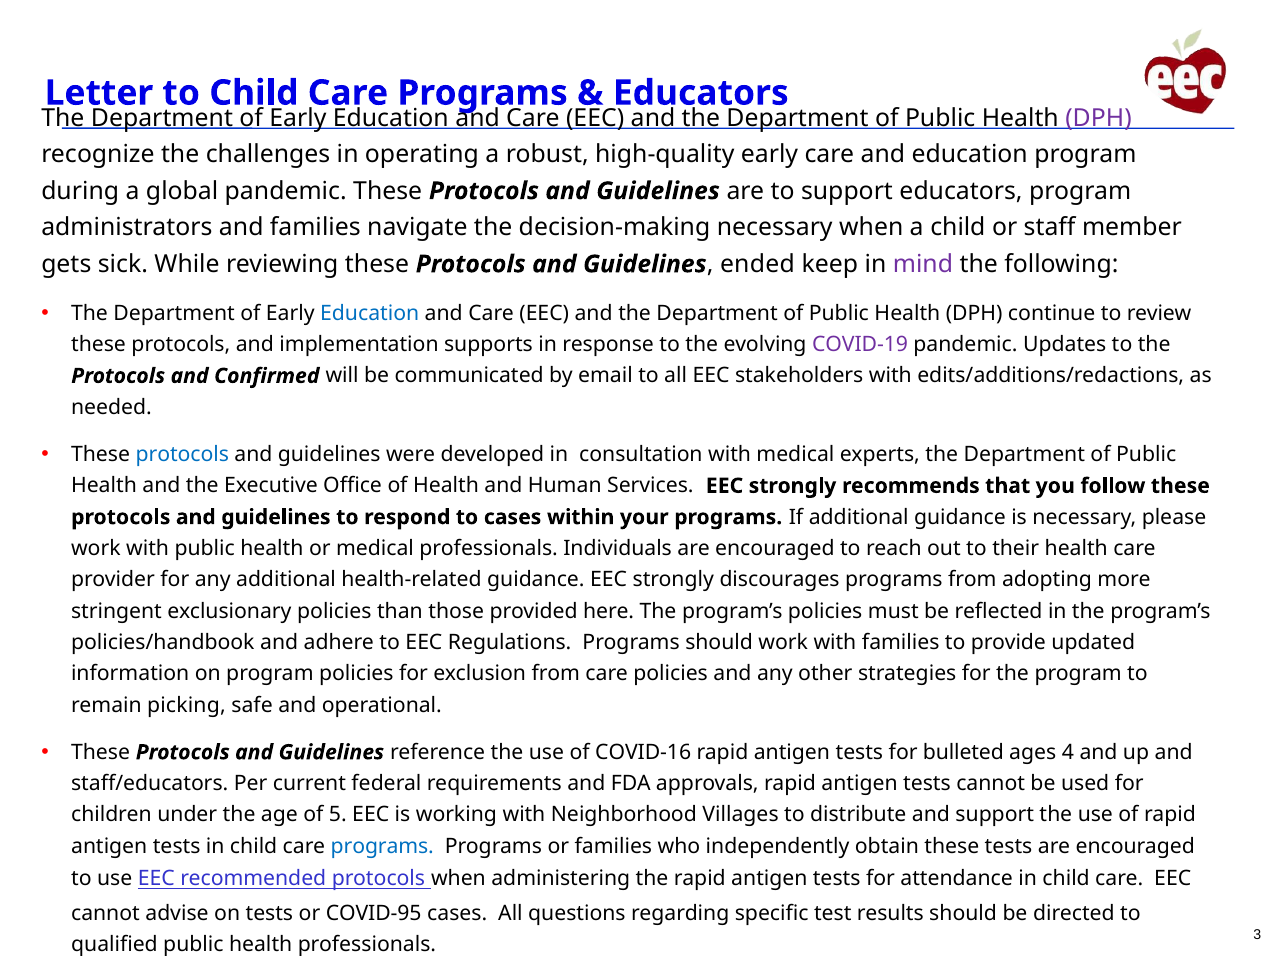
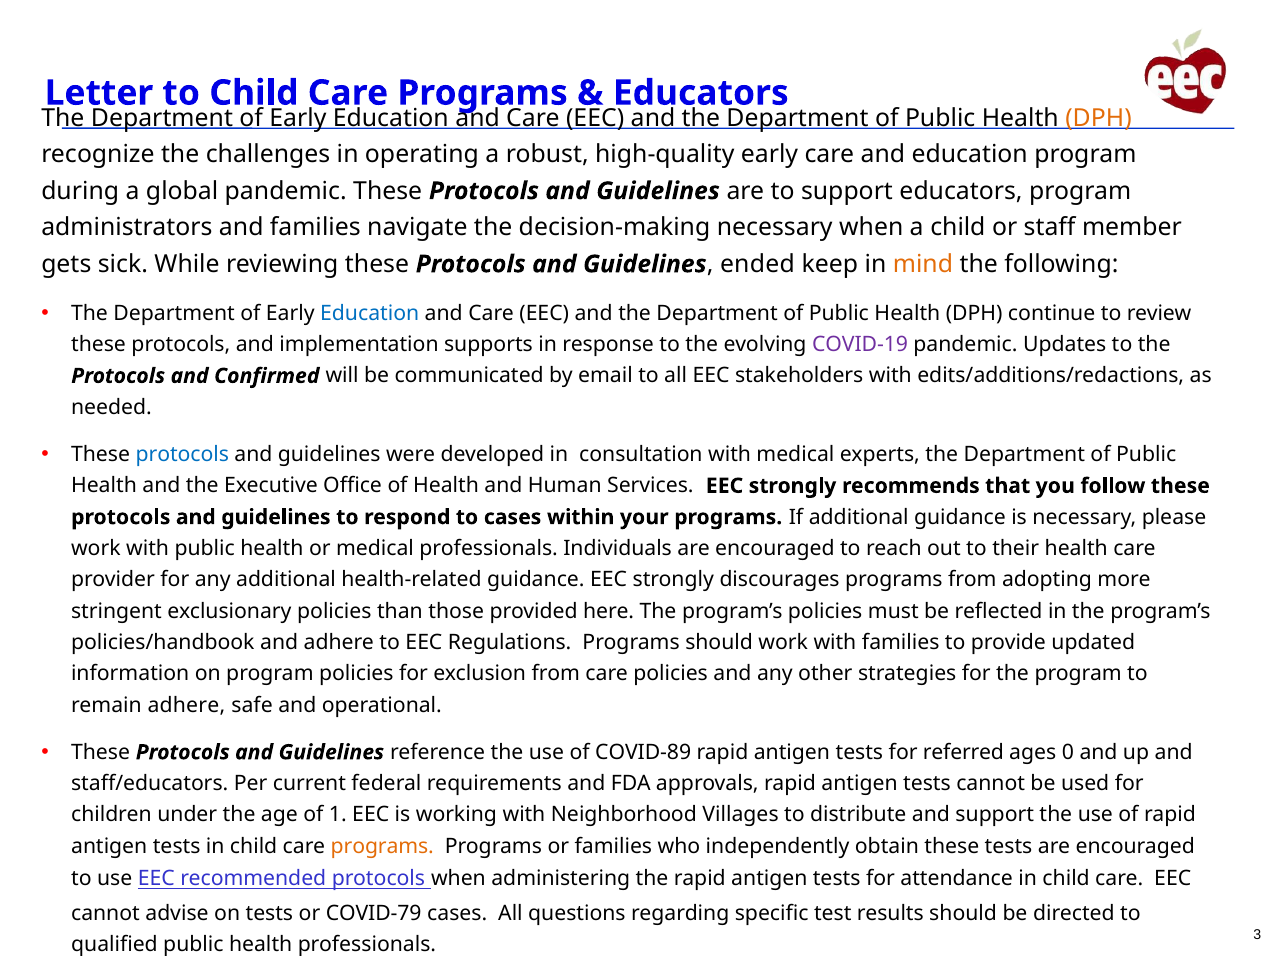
DPH colour: purple -> orange (1098, 118)
mind colour: purple -> orange (923, 264)
remain picking: picking -> adhere (186, 705)
COVID-16: COVID-16 -> COVID-89 (643, 752)
bulleted: bulleted -> referred (963, 752)
4: 4 -> 0 (1068, 752)
5: 5 -> 1 (338, 815)
programs colour: blue -> orange (382, 846)
COVID-95: COVID-95 -> COVID-79 (374, 913)
